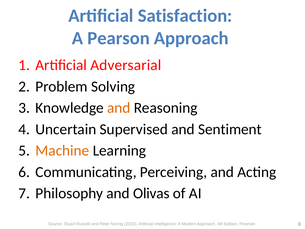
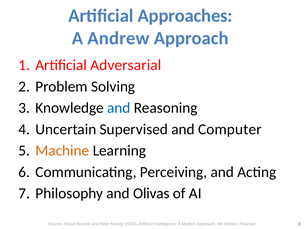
Satisfaction: Satisfaction -> Approaches (185, 16)
A Pearson: Pearson -> Andrew (118, 38)
and colour: orange -> blue (119, 108)
Sentiment: Sentiment -> Computer (230, 129)
